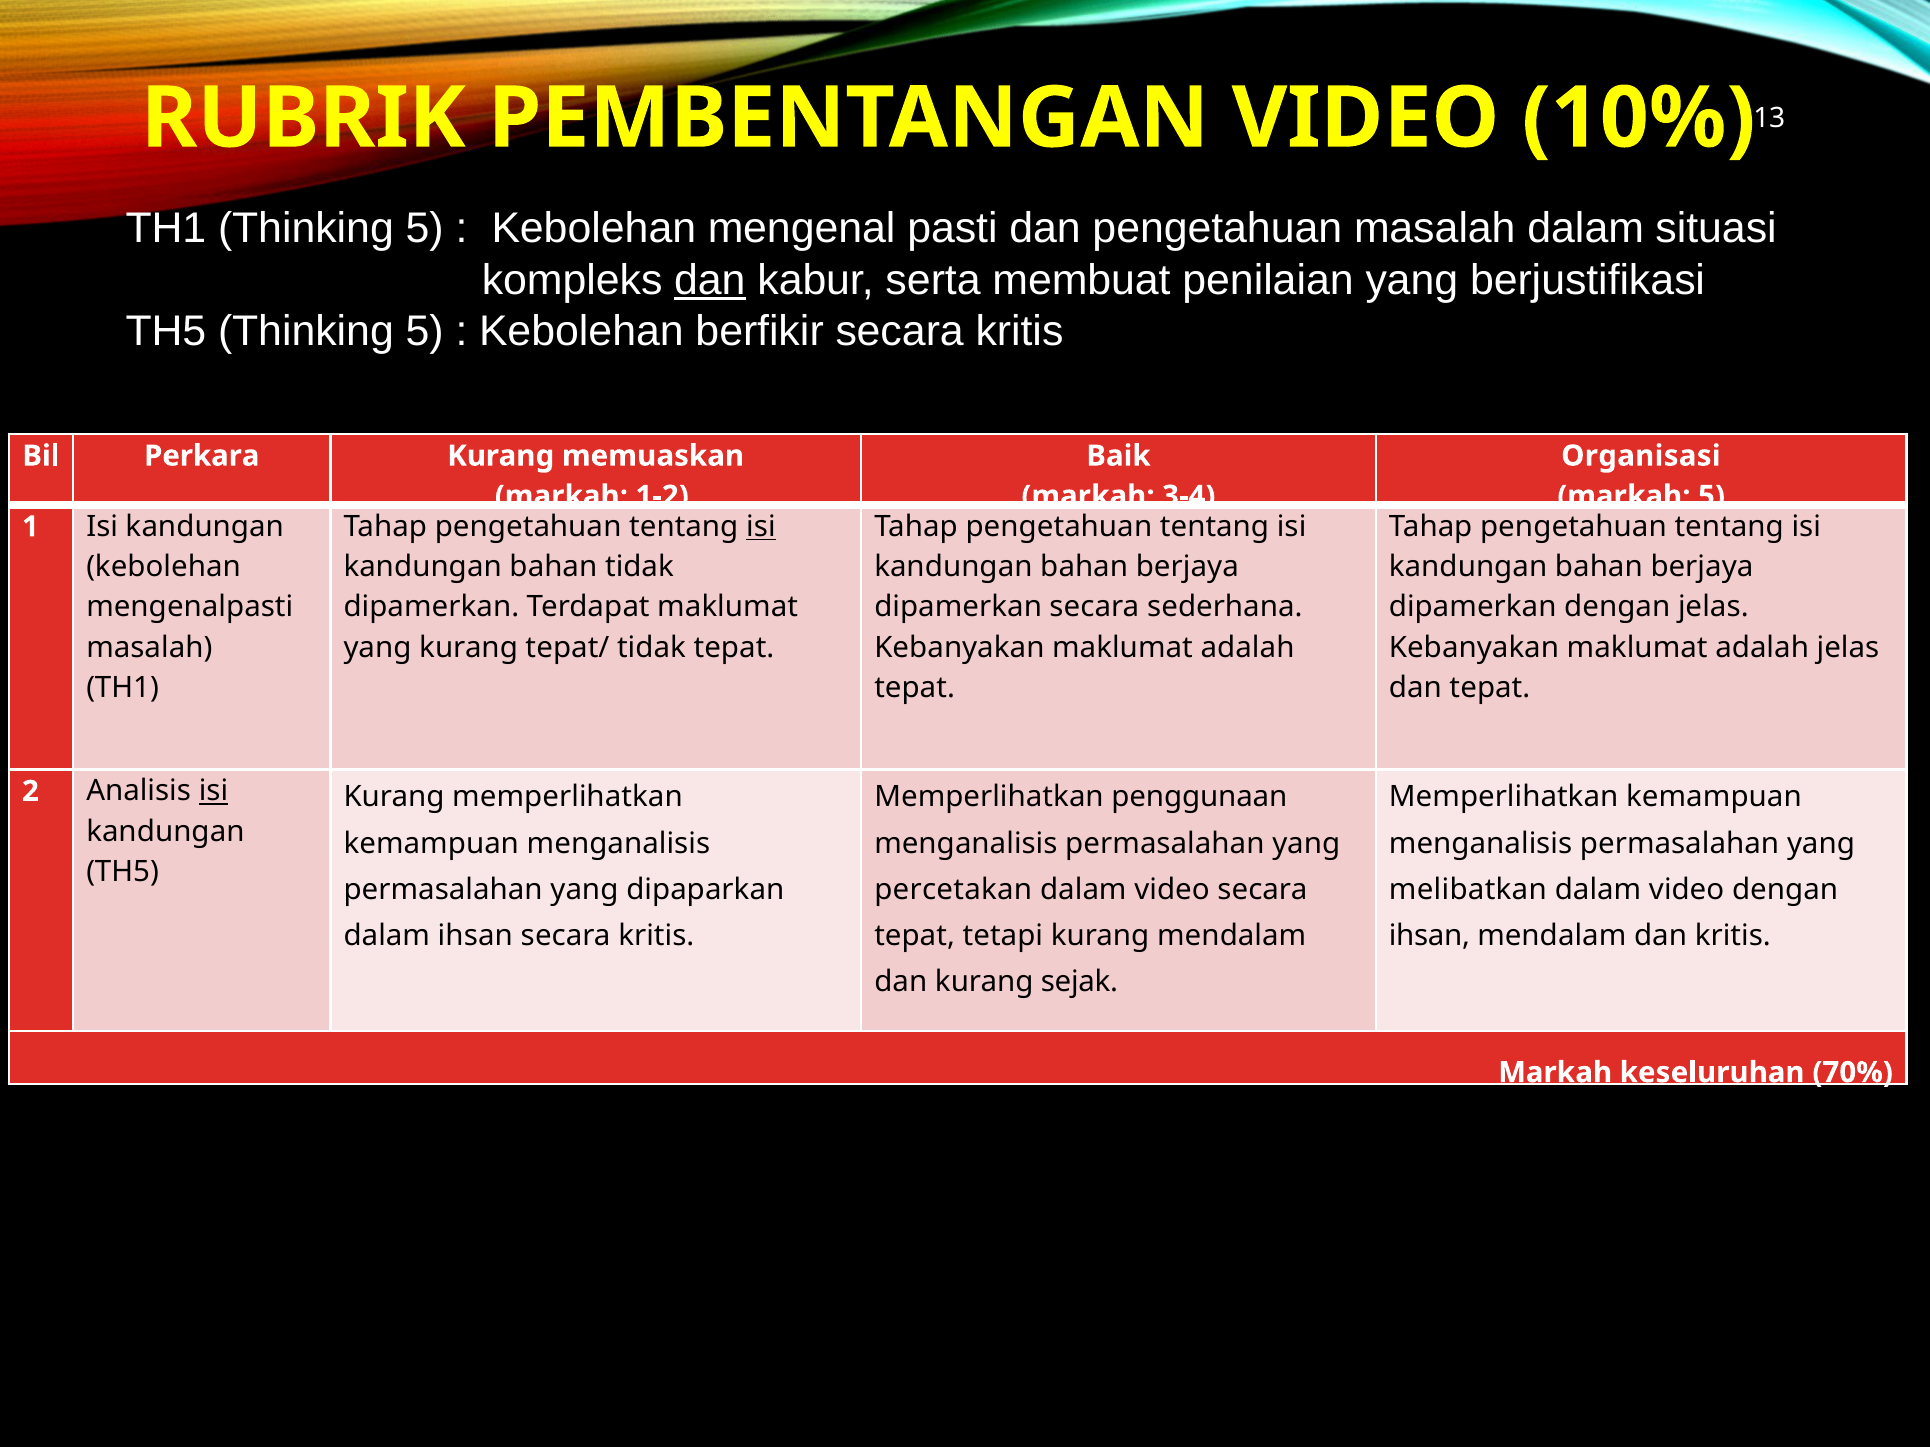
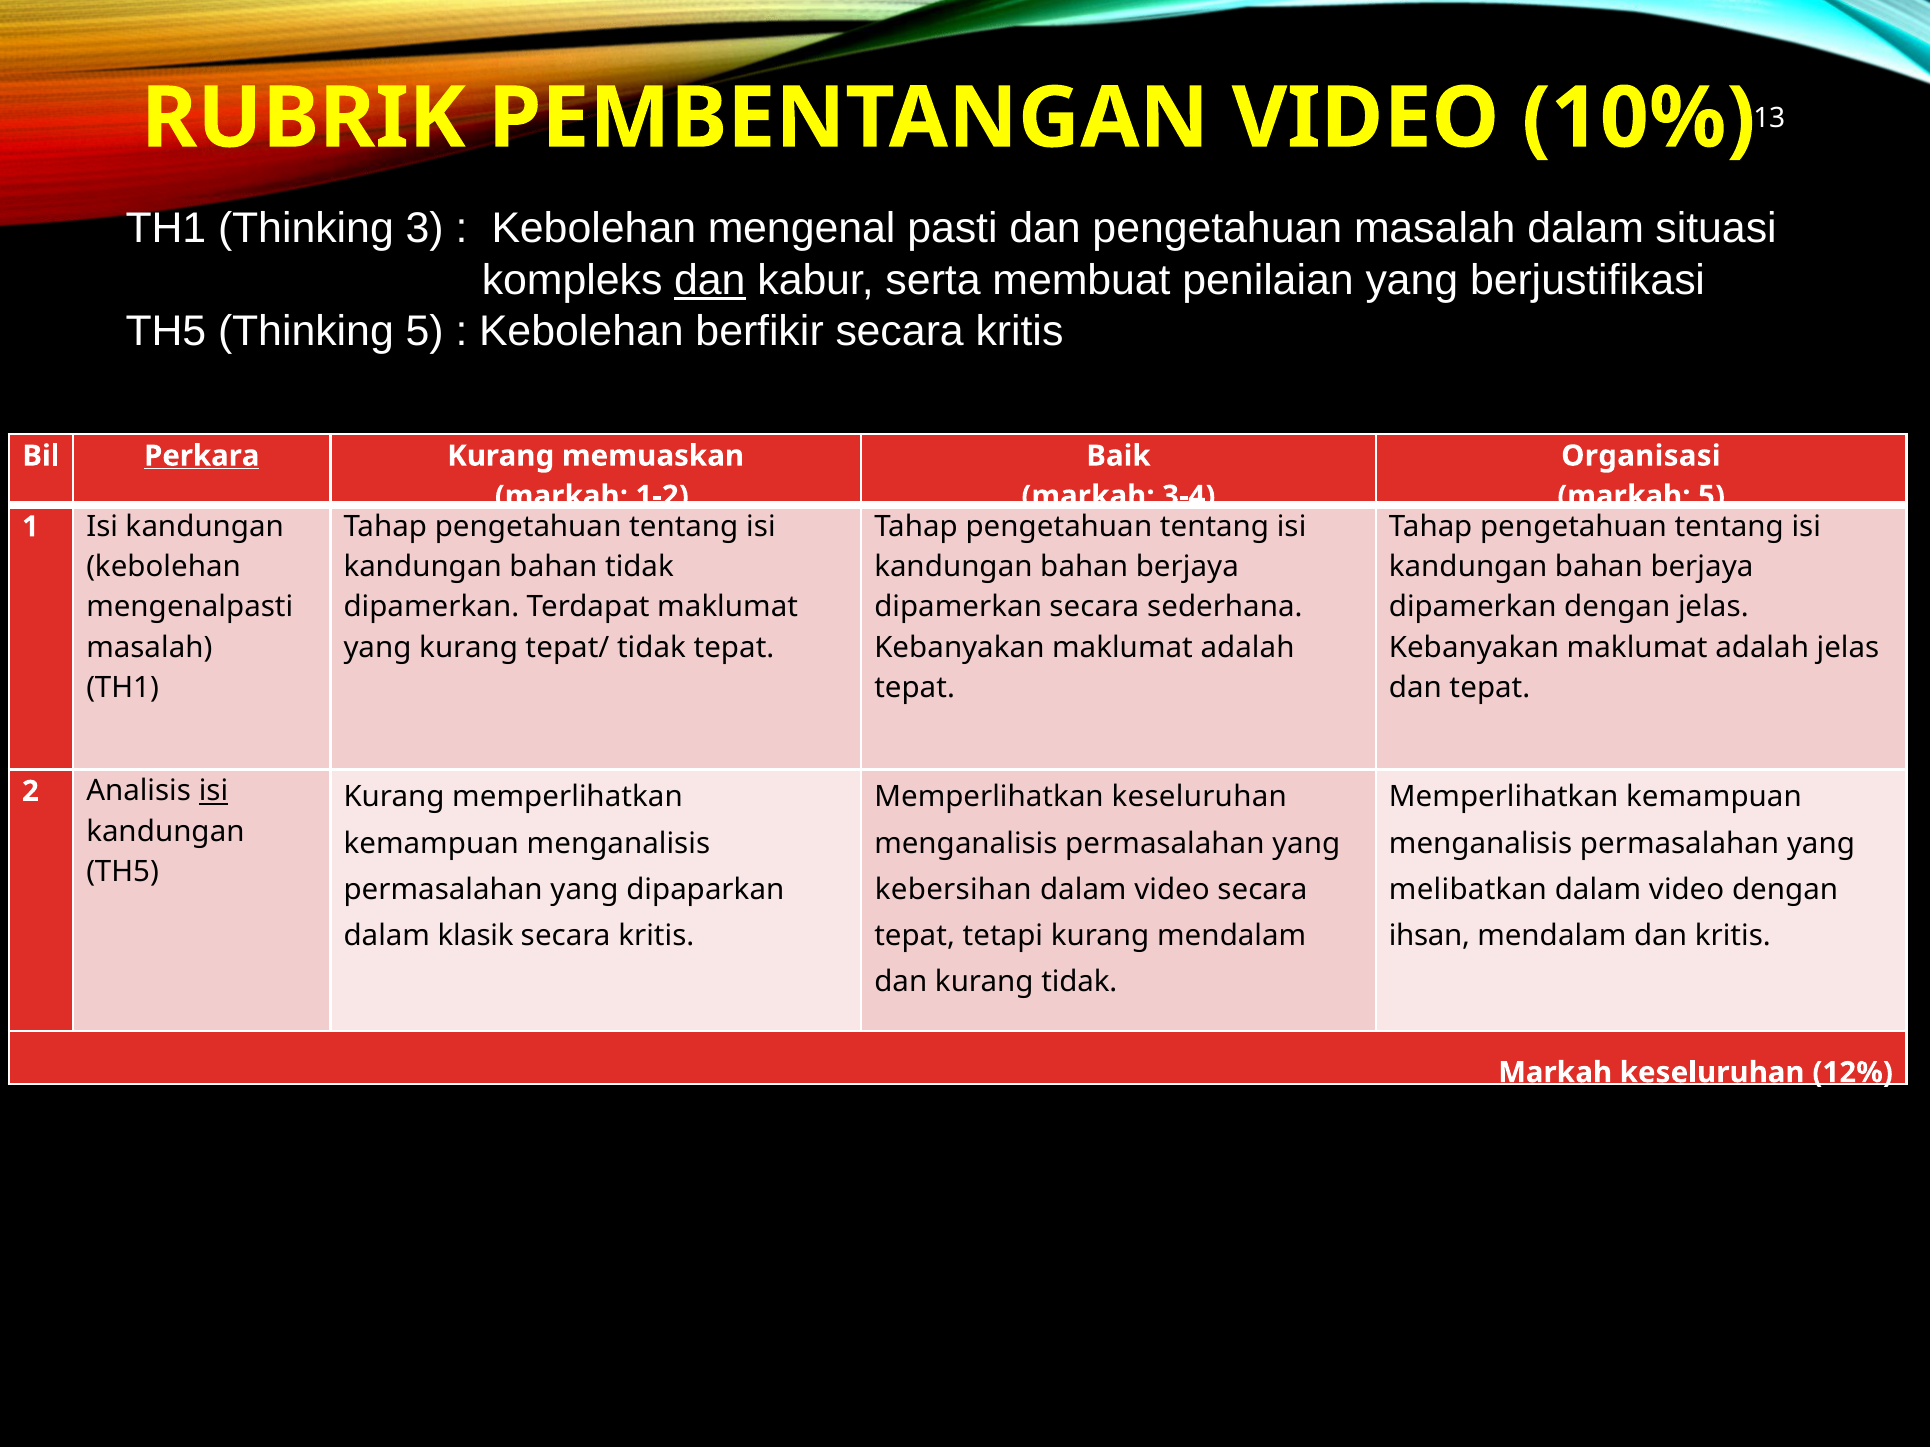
TH1 Thinking 5: 5 -> 3 (425, 229)
Perkara underline: none -> present (202, 456)
isi underline: present -> none (761, 527)
Memperlihatkan penggunaan: penggunaan -> keseluruhan (1199, 798)
percetakan: percetakan -> kebersihan (953, 890)
dalam ihsan: ihsan -> klasik (476, 936)
kurang sejak: sejak -> tidak (1079, 982)
70%: 70% -> 12% (1853, 1073)
